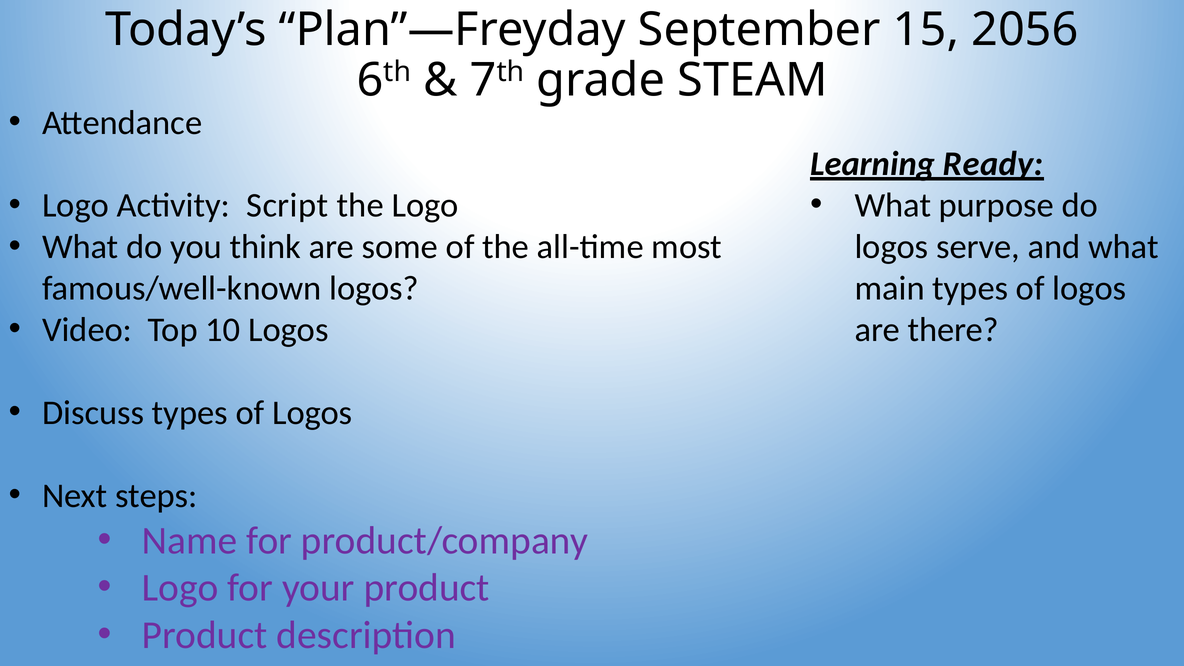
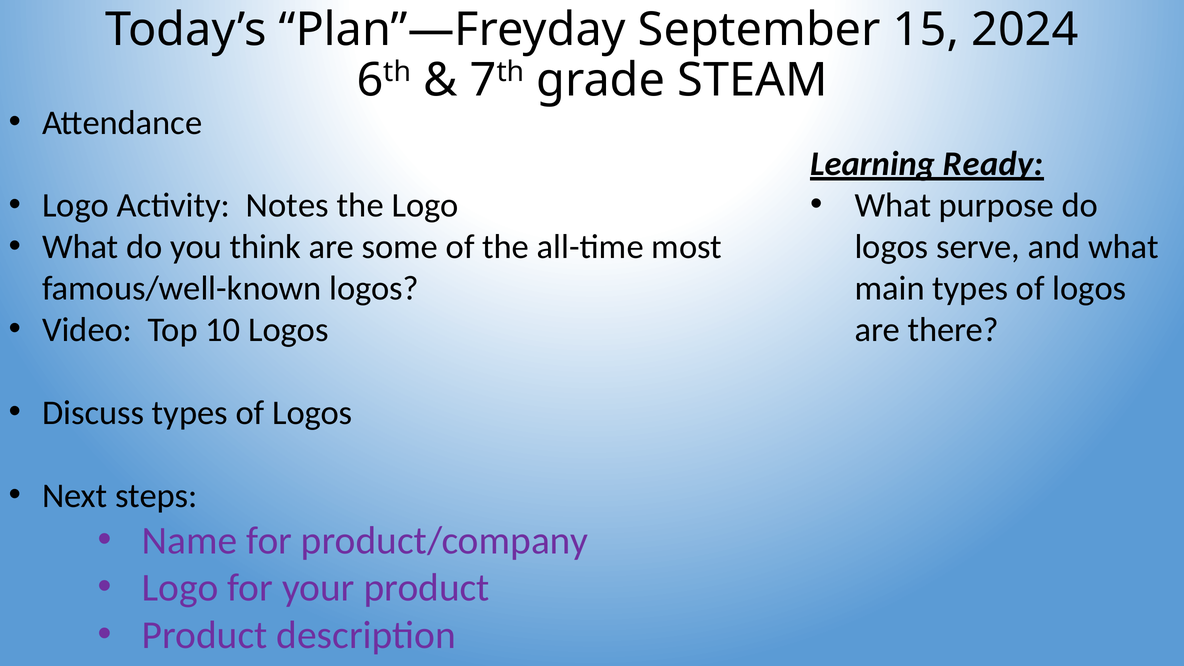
2056: 2056 -> 2024 (1025, 30)
Script: Script -> Notes (287, 206)
